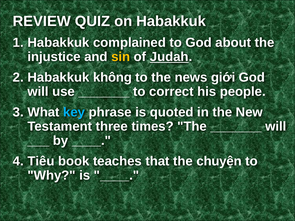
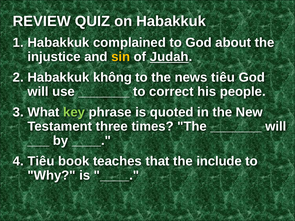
news giới: giới -> tiêu (223, 77)
key colour: light blue -> light green (74, 112)
chuyện: chuyện -> include (219, 161)
